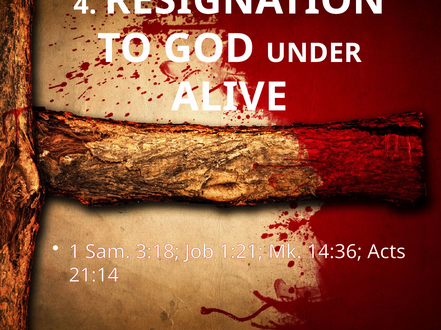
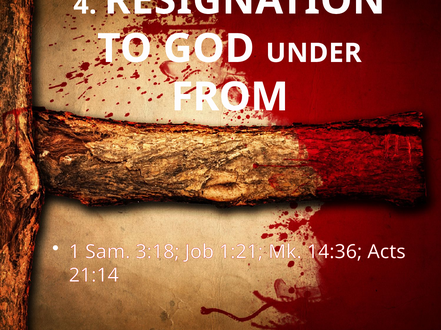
ALIVE: ALIVE -> FROM (230, 97)
